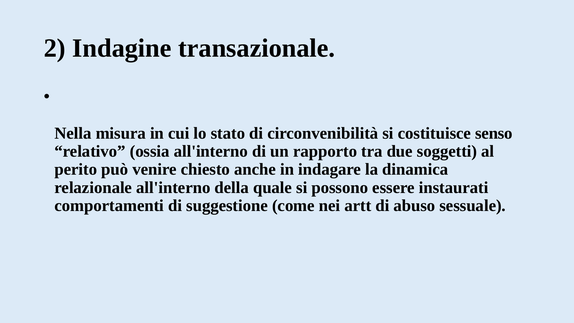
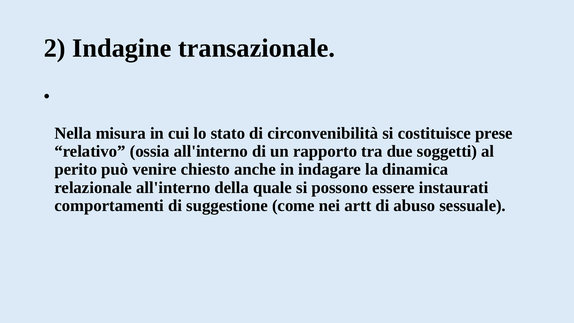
senso: senso -> prese (494, 133)
